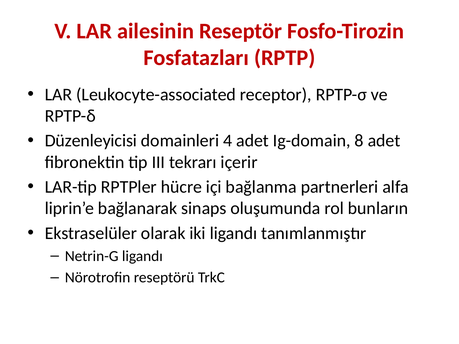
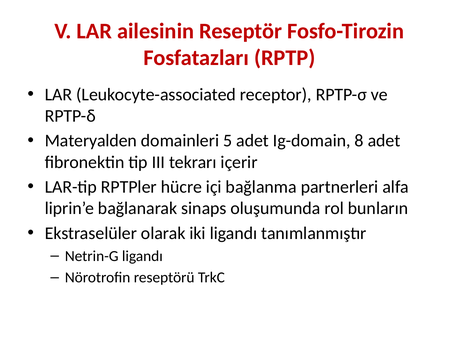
Düzenleyicisi: Düzenleyicisi -> Materyalden (91, 141)
4: 4 -> 5 (228, 141)
